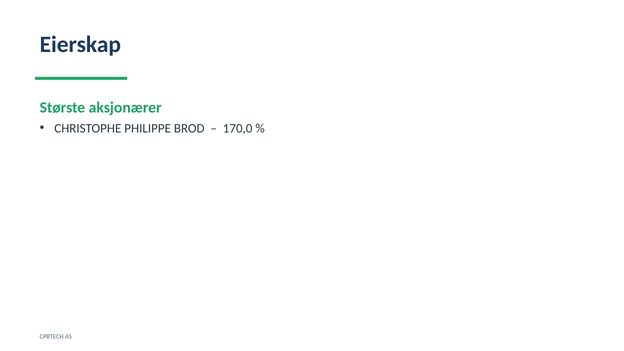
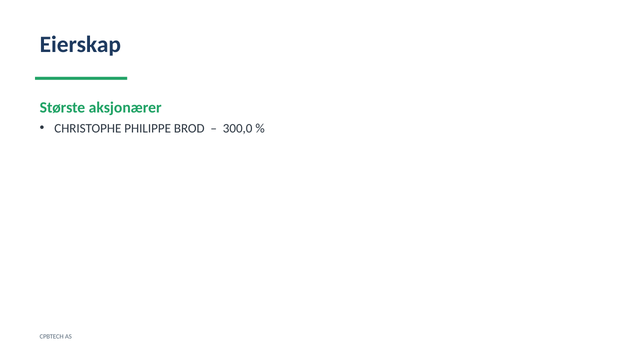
170,0: 170,0 -> 300,0 (238, 128)
